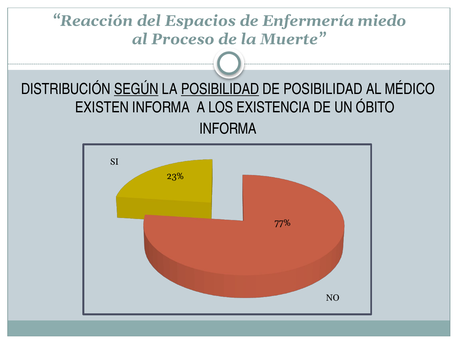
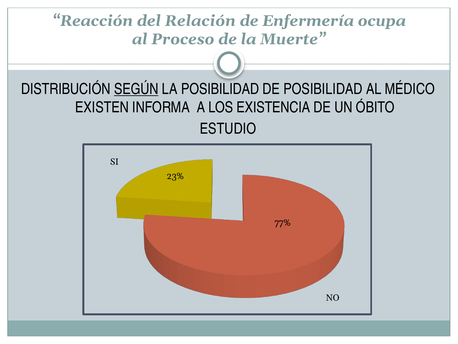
Espacios: Espacios -> Relación (200, 21)
miedo: miedo -> ocupa (382, 21)
POSIBILIDAD underline: present -> none (220, 89)
INFORMA: INFORMA -> ESTUDIO (228, 129)
